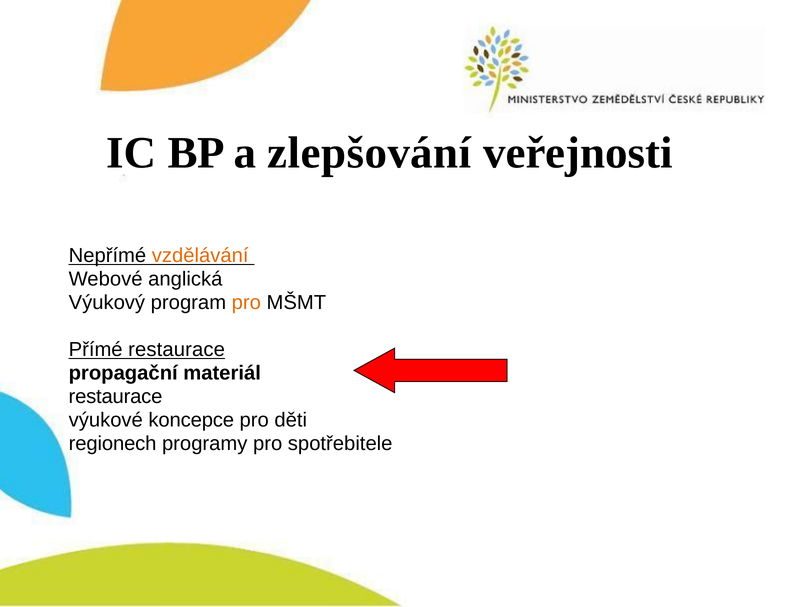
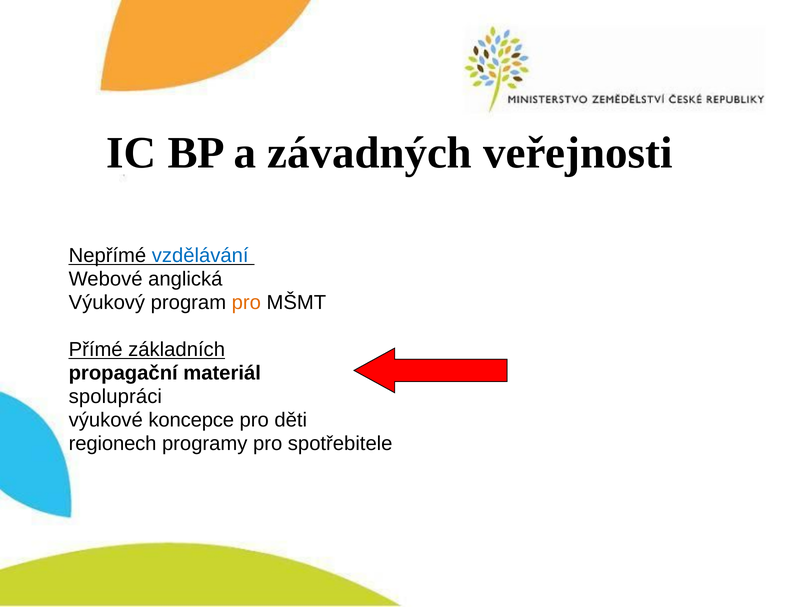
zlepšování: zlepšování -> závadných (370, 153)
vzdělávání colour: orange -> blue (200, 256)
Přímé restaurace: restaurace -> základních (177, 350)
restaurace: restaurace -> spolupráci (115, 397)
